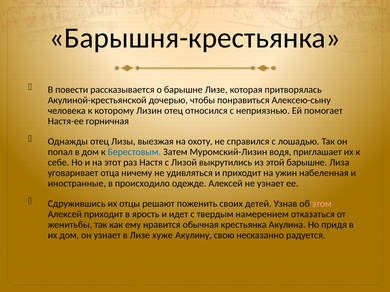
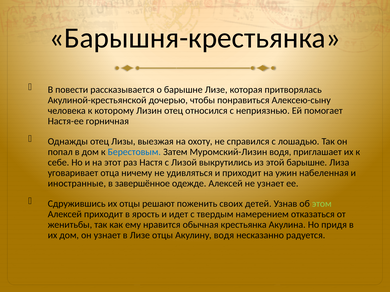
происходило: происходило -> завершённое (142, 184)
этом colour: pink -> light green (322, 204)
Лизе хуже: хуже -> отцы (163, 236)
Акулину свою: свою -> водя (224, 236)
